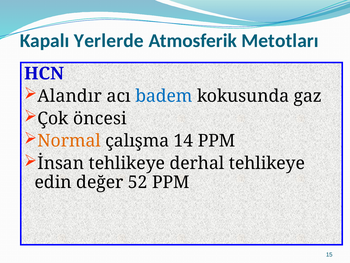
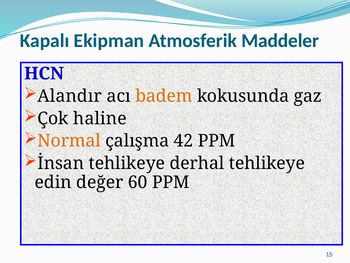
Yerlerde: Yerlerde -> Ekipman (109, 41)
Metotları: Metotları -> Maddeler (280, 41)
badem colour: blue -> orange (164, 96)
öncesi: öncesi -> haline (100, 118)
14: 14 -> 42 (183, 141)
52: 52 -> 60 (138, 182)
